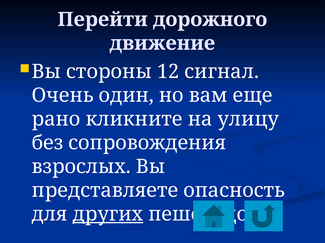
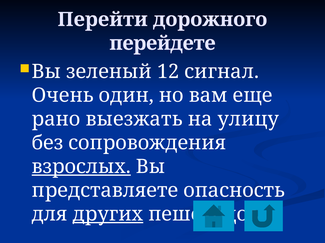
движение: движение -> перейдете (163, 43)
стороны: стороны -> зеленый (109, 72)
кликните: кликните -> выезжать (134, 119)
взрослых underline: none -> present (81, 167)
